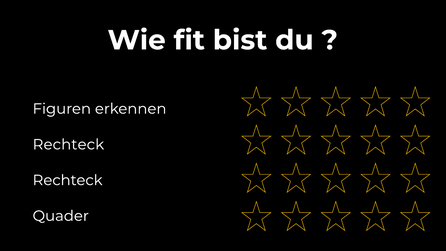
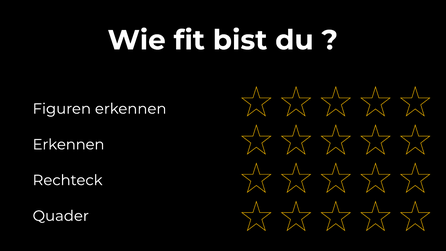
Rechteck: Rechteck -> Erkennen (69, 144)
